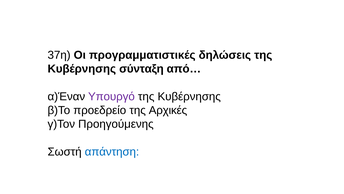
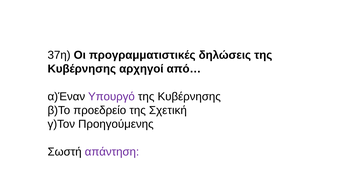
σύνταξη: σύνταξη -> αρχηγοί (141, 69)
Αρχικές: Αρχικές -> Σχετική (168, 110)
απάντηση colour: blue -> purple (112, 151)
